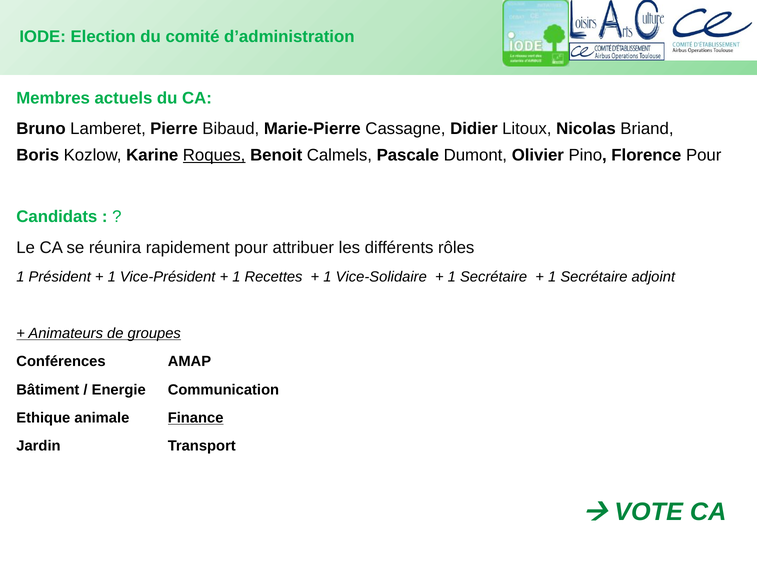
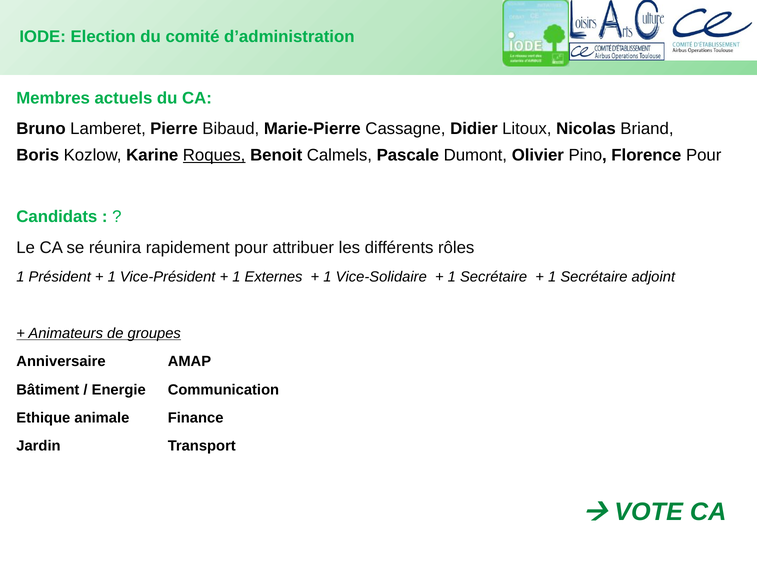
Recettes: Recettes -> Externes (274, 277)
Conférences: Conférences -> Anniversaire (61, 361)
Finance underline: present -> none (196, 418)
